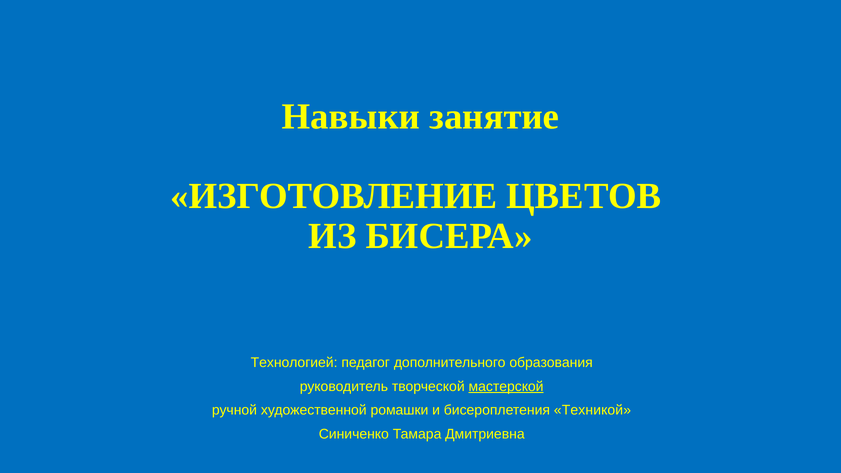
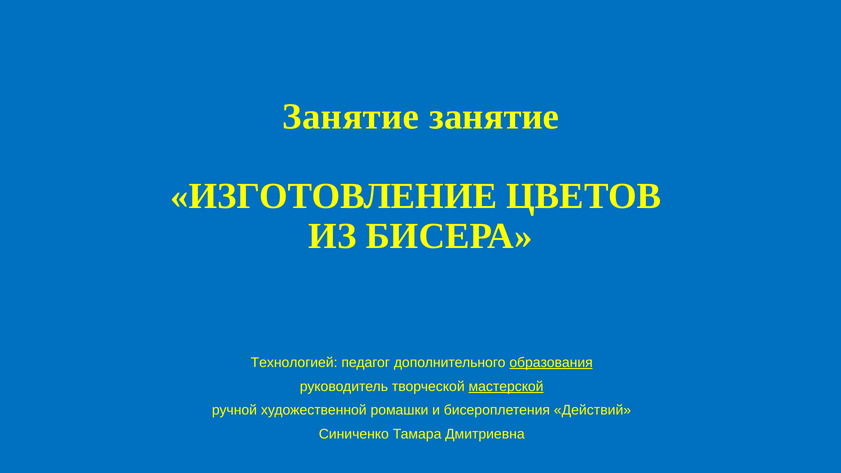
Навыки: Навыки -> Занятие (351, 117)
образования underline: none -> present (551, 363)
Техникой: Техникой -> Действий (593, 410)
